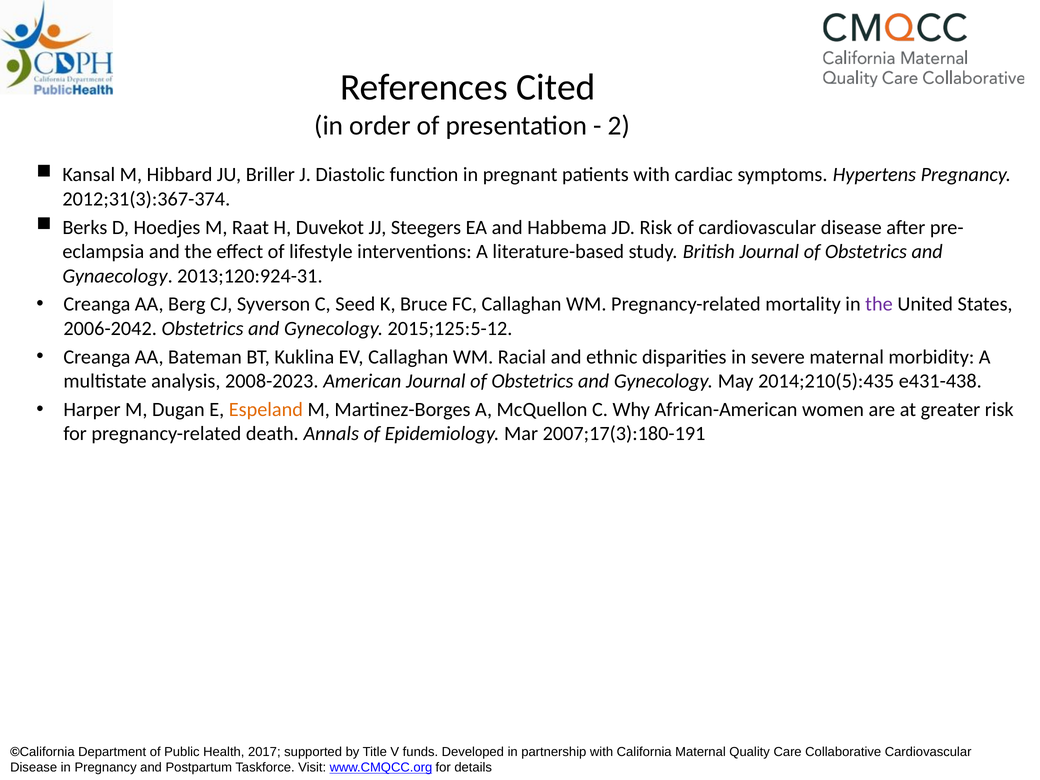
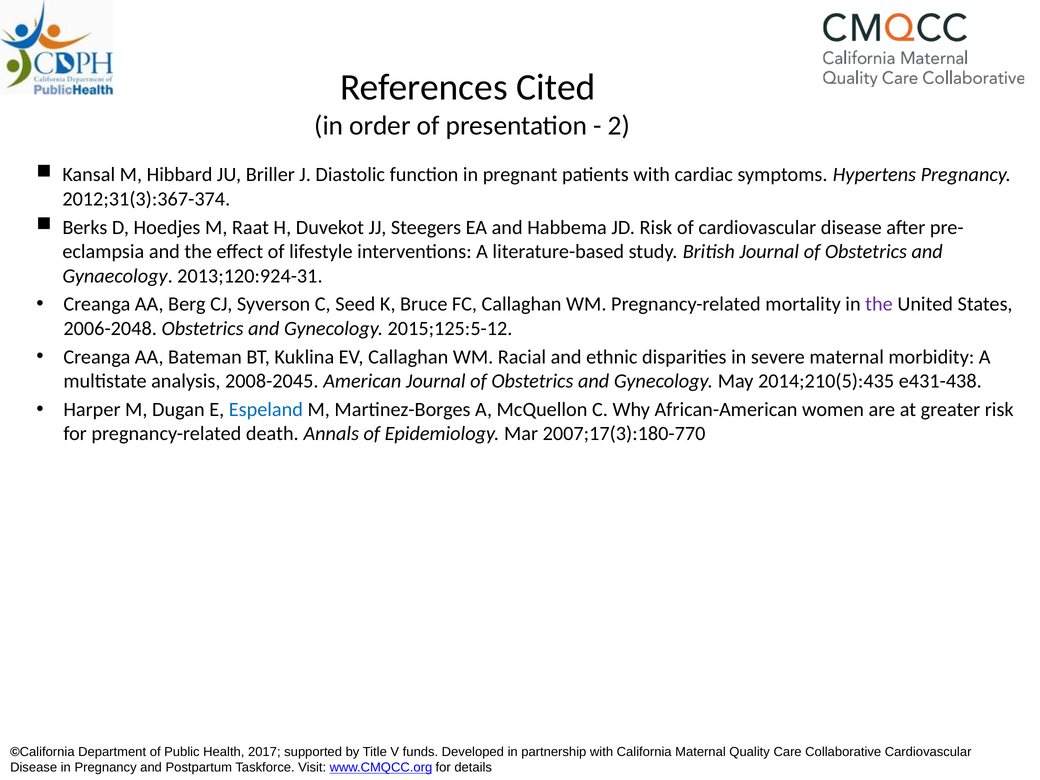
2006-2042: 2006-2042 -> 2006-2048 (110, 329)
2008-2023: 2008-2023 -> 2008-2045 (272, 381)
Espeland colour: orange -> blue (266, 409)
2007;17(3):180-191: 2007;17(3):180-191 -> 2007;17(3):180-770 (624, 434)
